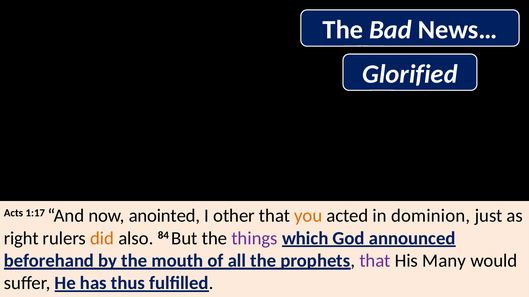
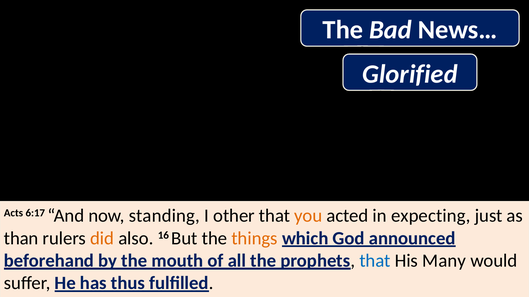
1:17: 1:17 -> 6:17 (35, 213)
anointed: anointed -> standing (164, 216)
dominion: dominion -> expecting (431, 216)
right: right -> than (21, 239)
84: 84 -> 16 (163, 236)
things colour: purple -> orange (254, 239)
that colour: purple -> blue (375, 261)
